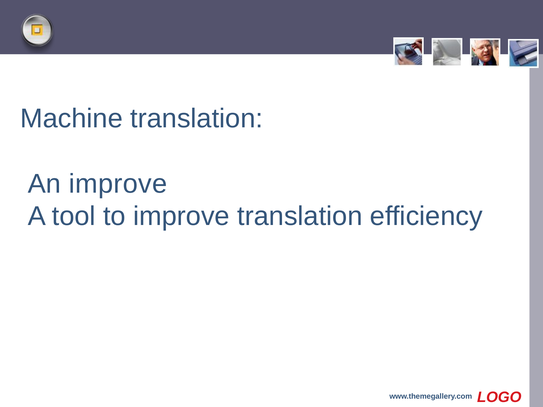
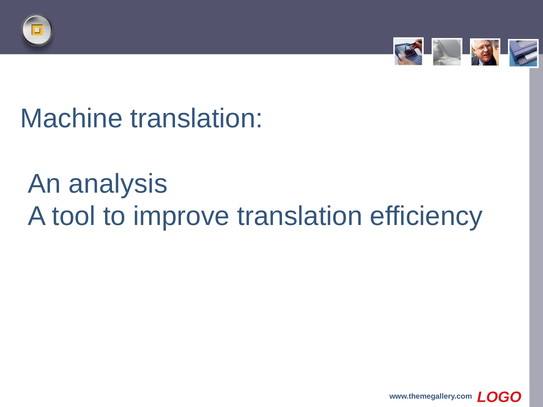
An improve: improve -> analysis (118, 184)
